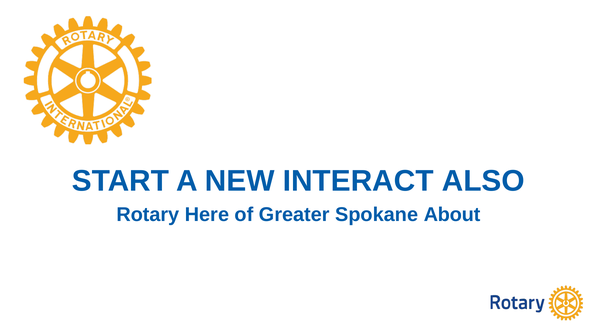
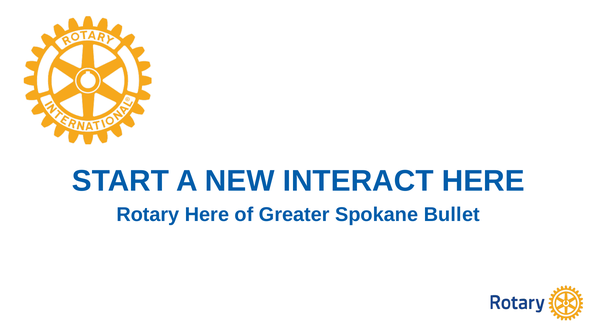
INTERACT ALSO: ALSO -> HERE (483, 181)
About: About -> Bullet (452, 215)
